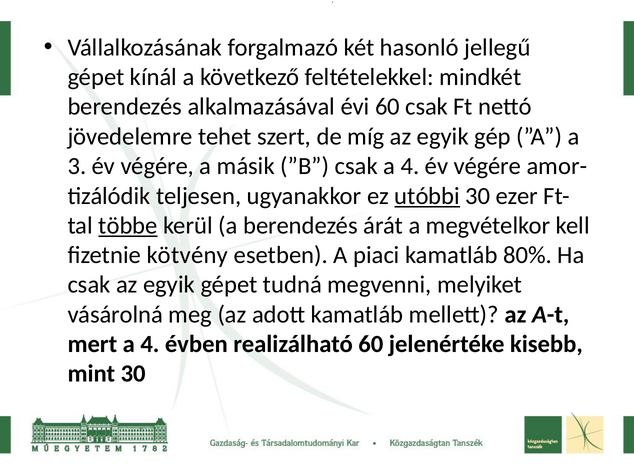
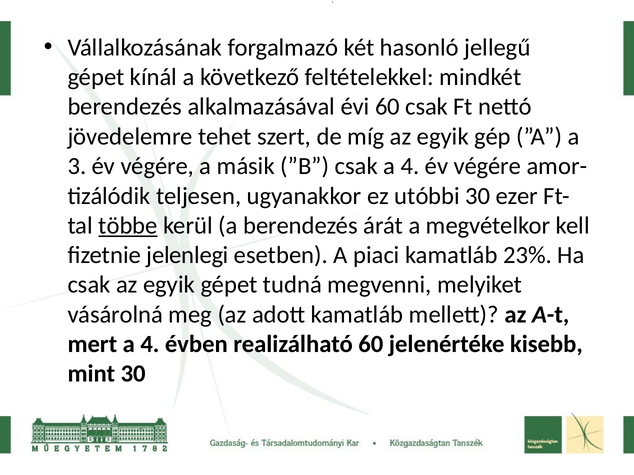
utóbbi underline: present -> none (427, 196)
kötvény: kötvény -> jelenlegi (187, 255)
80%: 80% -> 23% (528, 255)
